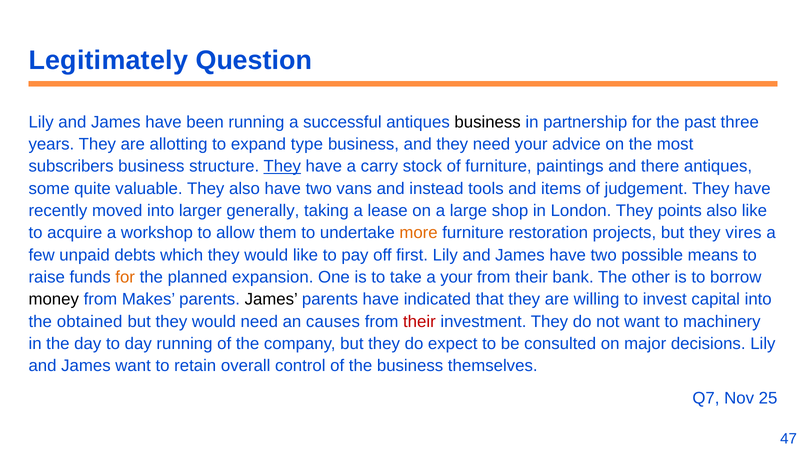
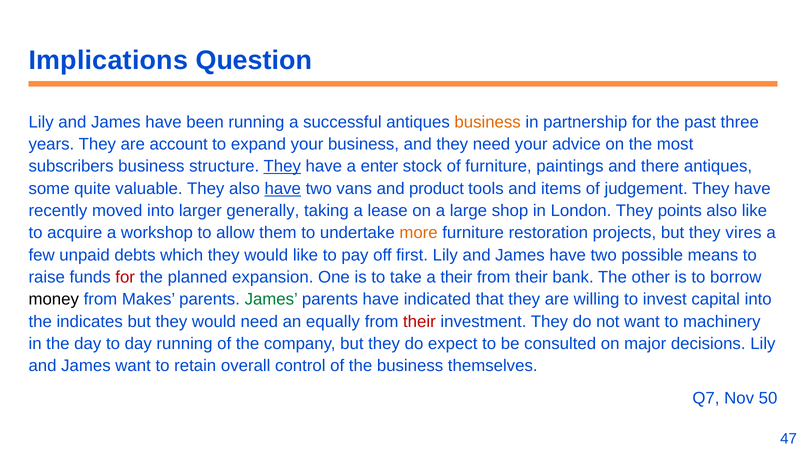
Legitimately: Legitimately -> Implications (108, 61)
business colour: black -> orange (488, 122)
allotting: allotting -> account (179, 144)
expand type: type -> your (307, 144)
carry: carry -> enter (380, 167)
have underline: none -> present (283, 189)
instead: instead -> product (437, 189)
for colour: orange -> red (125, 277)
a your: your -> their (456, 277)
James colour: black -> green (271, 300)
obtained: obtained -> indicates (90, 322)
causes: causes -> equally (333, 322)
25: 25 -> 50 (768, 398)
